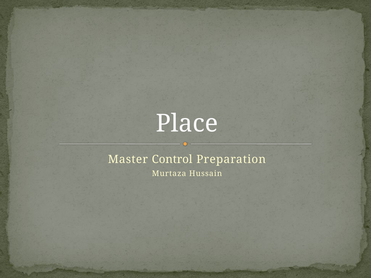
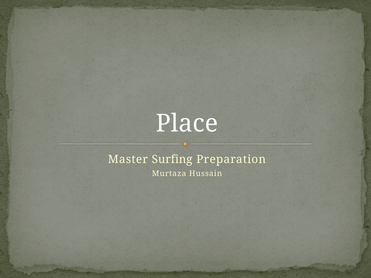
Control: Control -> Surfing (172, 160)
